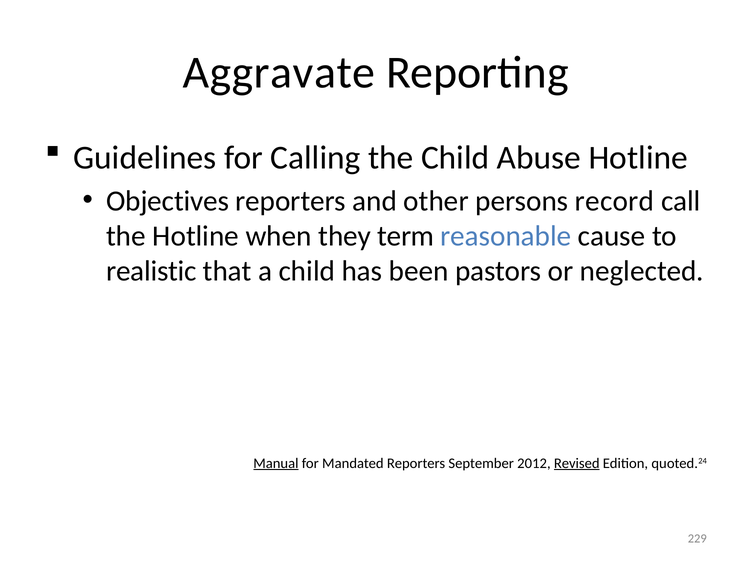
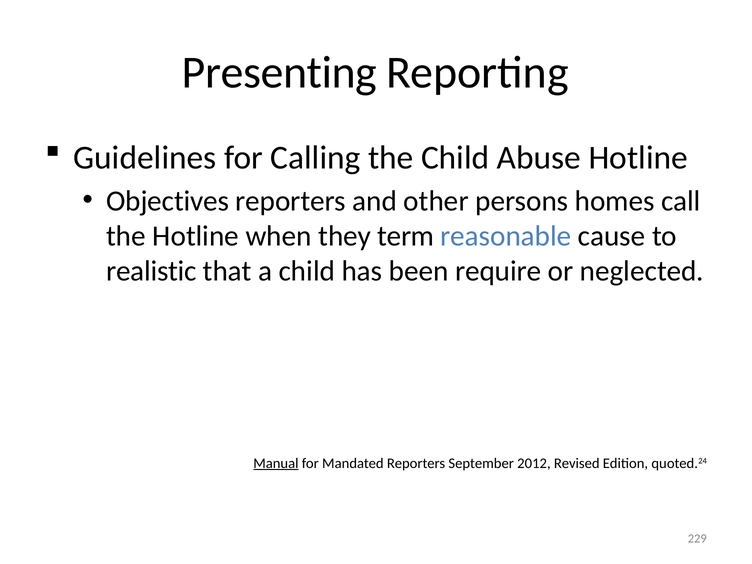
Aggravate: Aggravate -> Presenting (279, 73)
record: record -> homes (615, 201)
pastors: pastors -> require (498, 271)
Revised underline: present -> none (577, 463)
